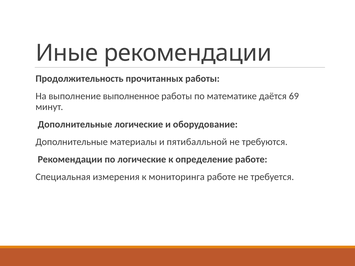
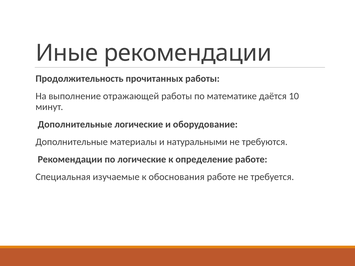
выполненное: выполненное -> отражающей (131, 96)
69: 69 -> 10 (294, 96)
пятибалльной: пятибалльной -> натуральными (197, 142)
измерения: измерения -> изучаемые (116, 177)
мониторинга: мониторинга -> обоснования (177, 177)
